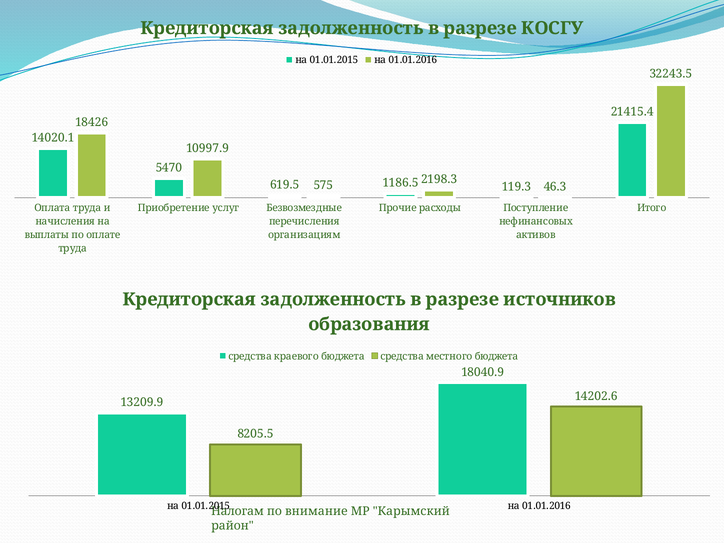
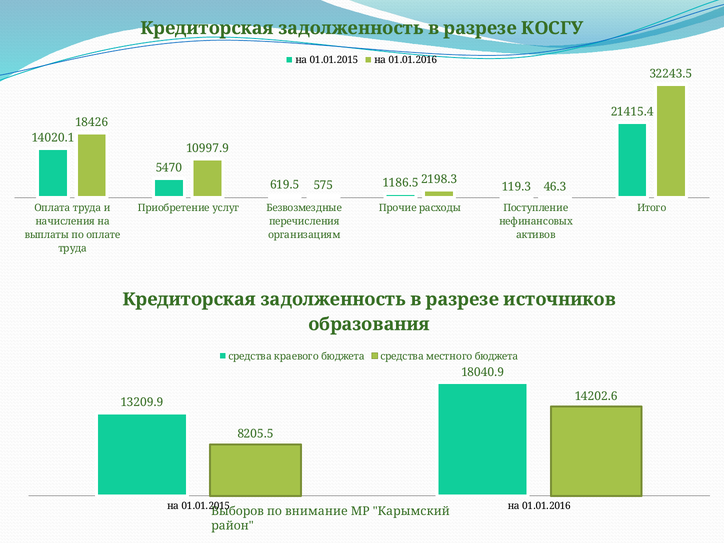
Налогам: Налогам -> Выборов (238, 511)
